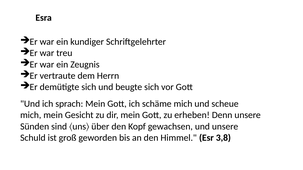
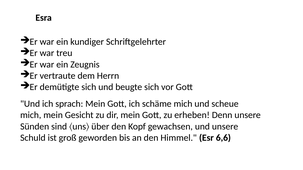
3,8: 3,8 -> 6,6 (223, 138)
